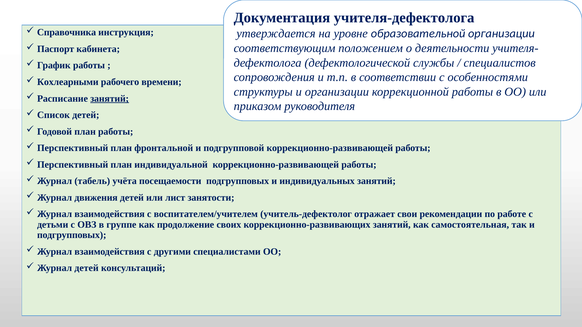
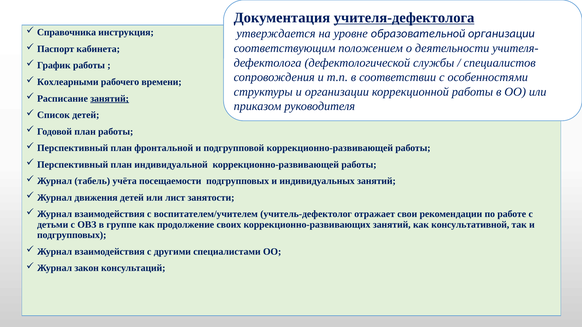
учителя-дефектолога underline: none -> present (404, 18)
самостоятельная: самостоятельная -> консультативной (470, 225)
Журнал детей: детей -> закон (87, 268)
